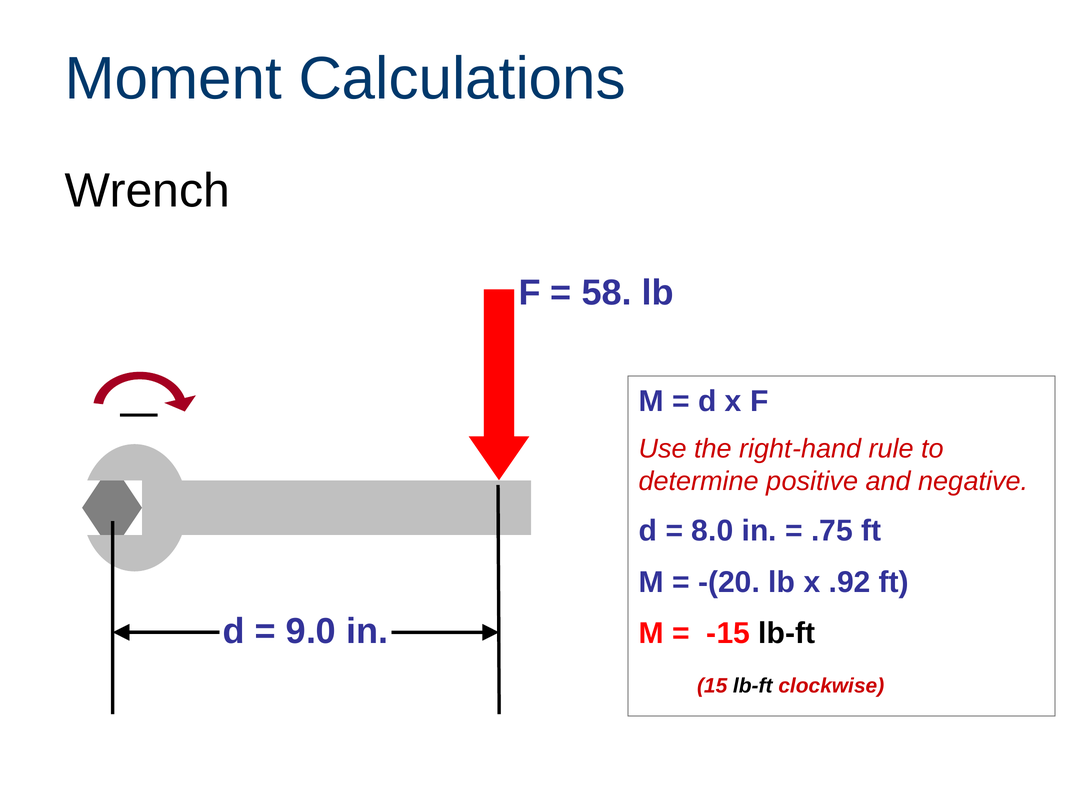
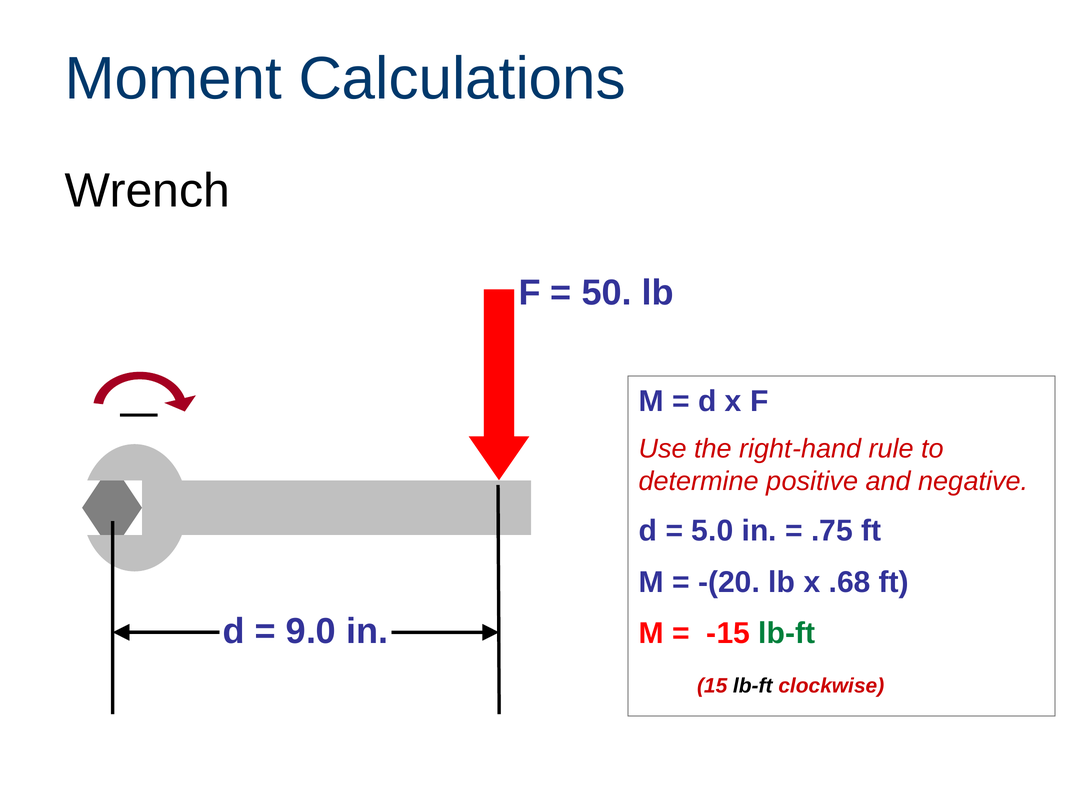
58: 58 -> 50 (607, 293)
8.0: 8.0 -> 5.0 (712, 531)
.92: .92 -> .68 (850, 582)
lb-ft colour: black -> green (787, 634)
